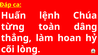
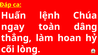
từng: từng -> ngay (13, 27)
